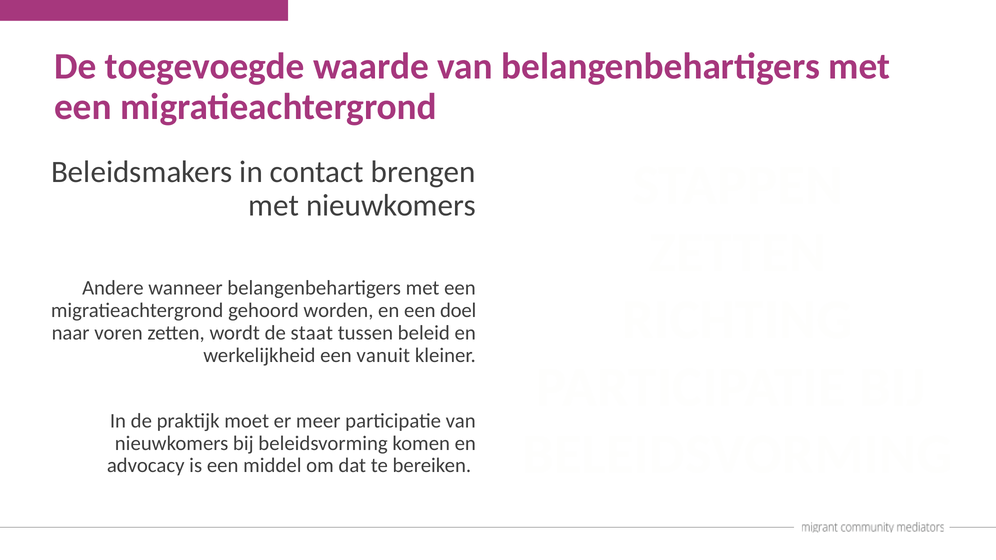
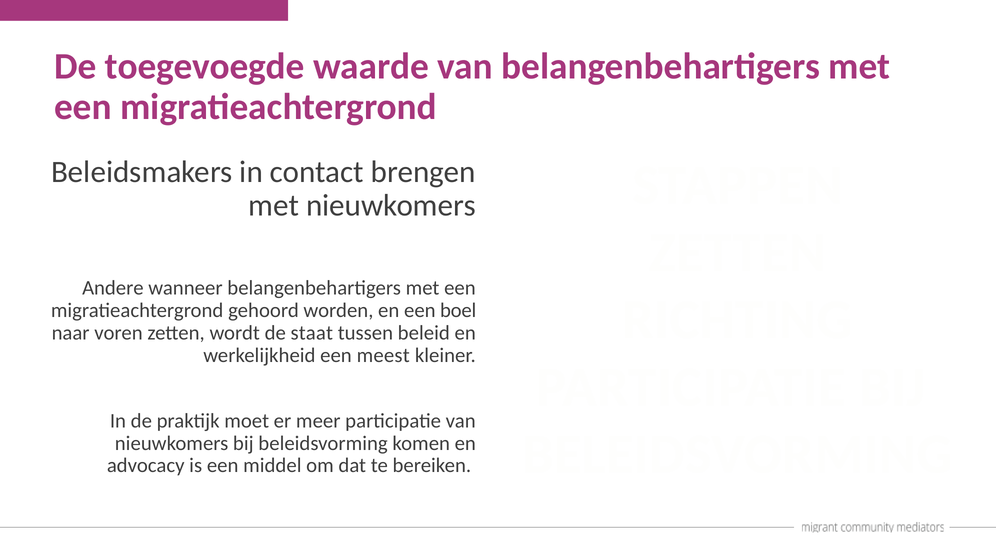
doel: doel -> boel (458, 311)
vanuit: vanuit -> meest (383, 355)
